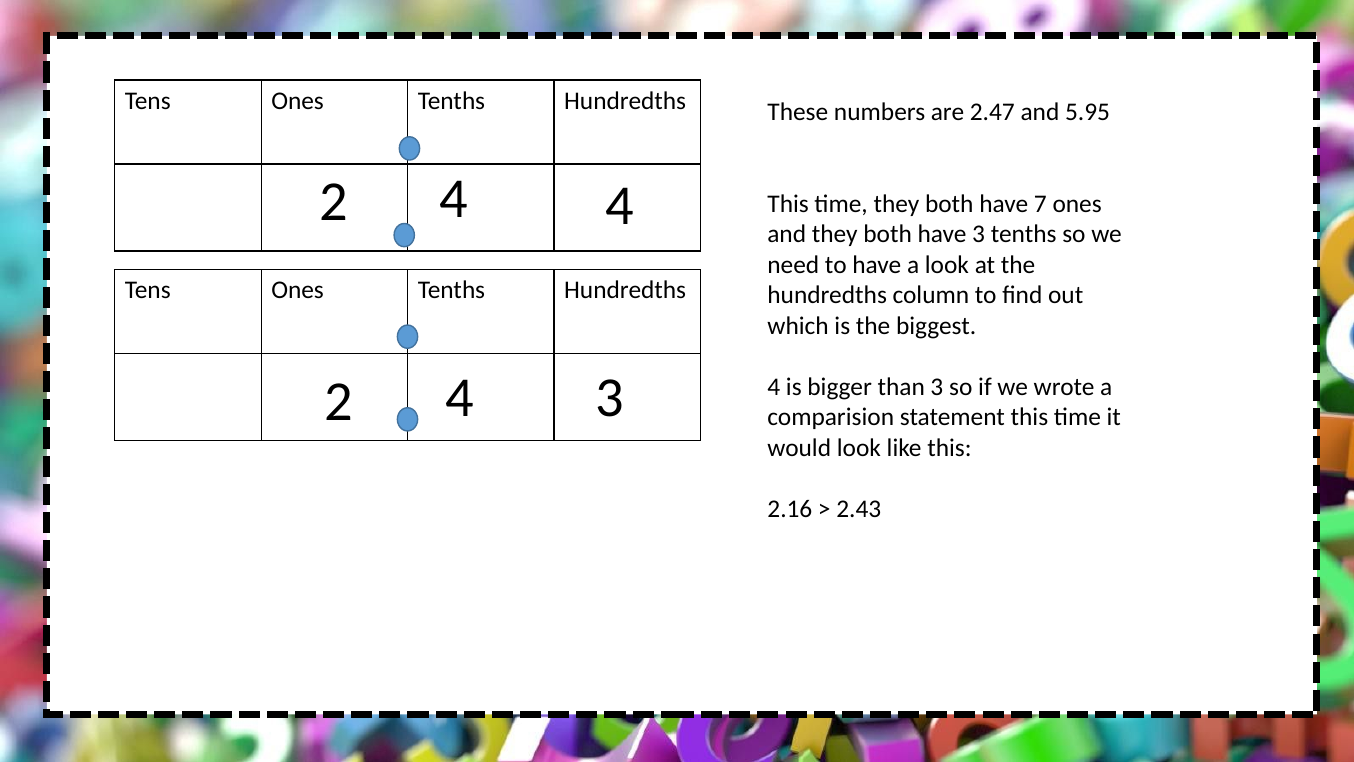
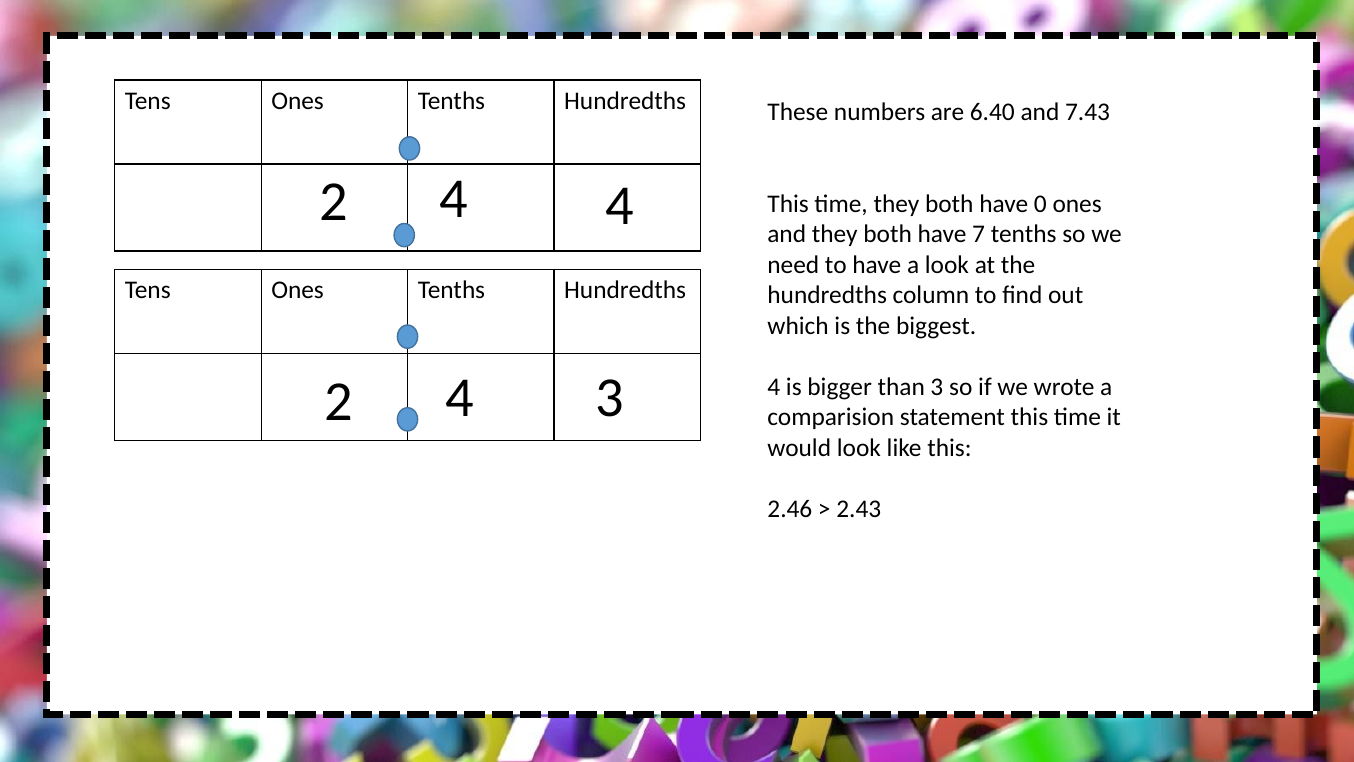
2.47: 2.47 -> 6.40 (992, 113)
5.95: 5.95 -> 7.43 (1087, 113)
7: 7 -> 0 (1040, 204)
have 3: 3 -> 7 (979, 234)
2.16: 2.16 -> 2.46 (790, 509)
